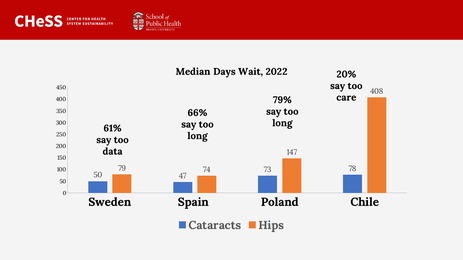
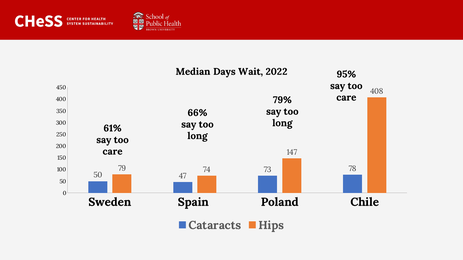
20%: 20% -> 95% (346, 74)
data: data -> care (113, 152)
